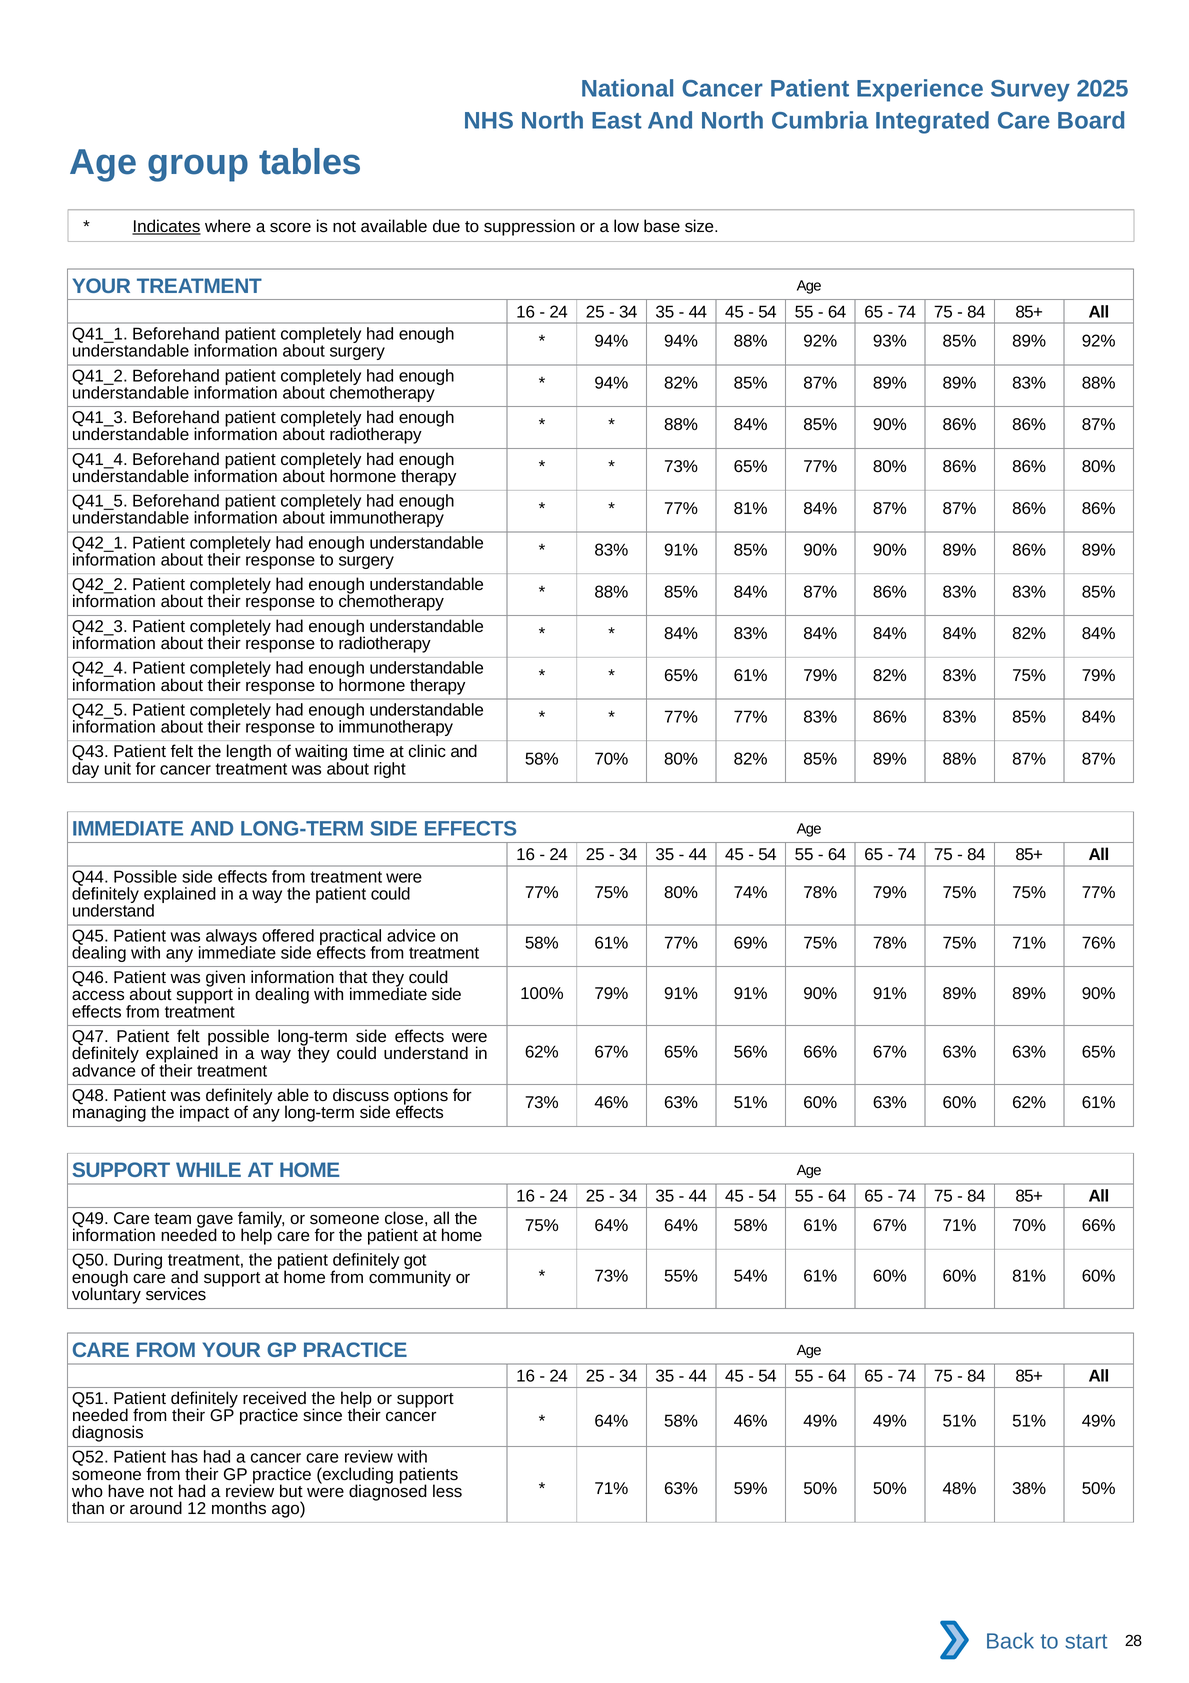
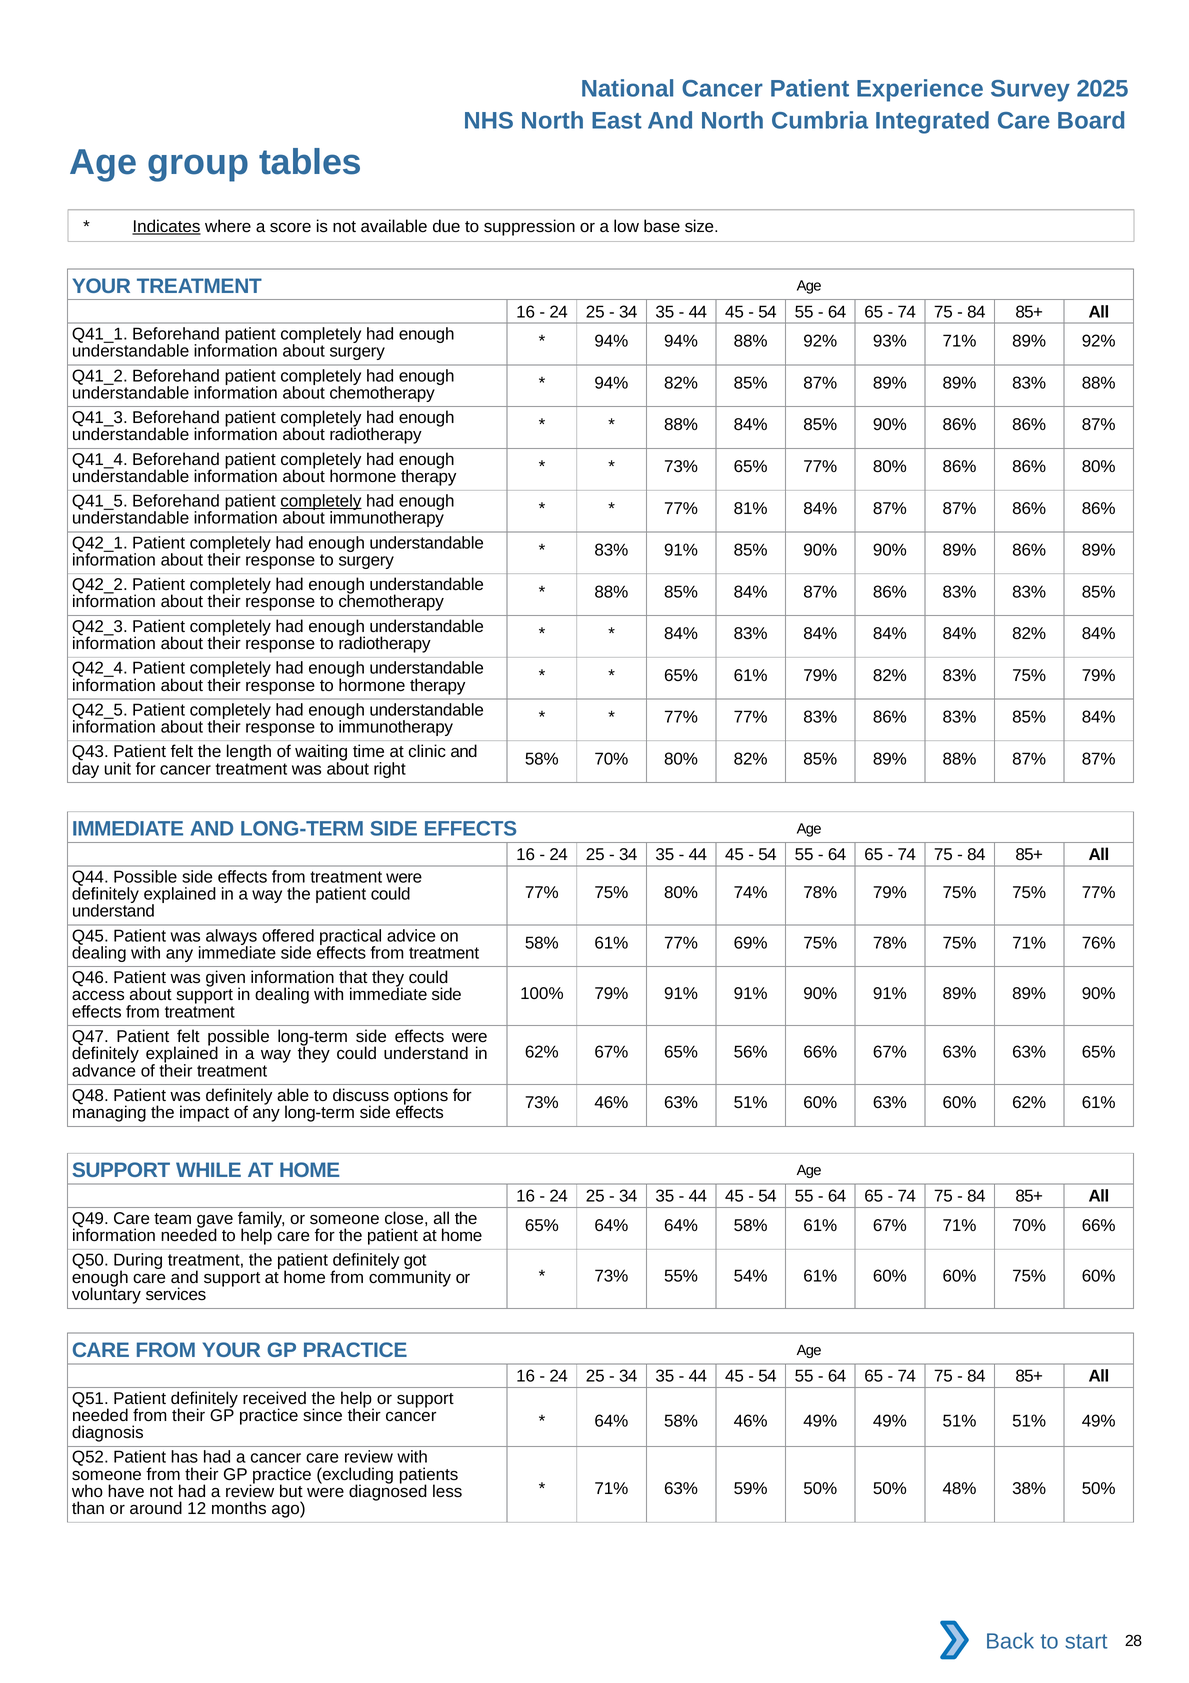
93% 85%: 85% -> 71% (960, 341)
completely underline: none -> present (321, 501)
75%: 75% -> 65% (542, 1225)
60% 81%: 81% -> 75% (1029, 1276)
